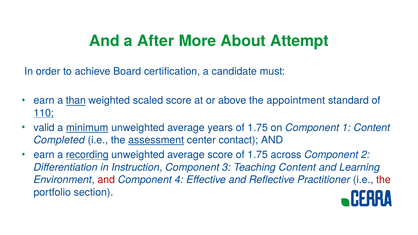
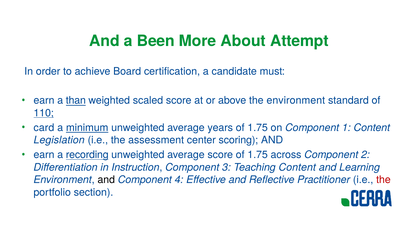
After: After -> Been (156, 41)
the appointment: appointment -> environment (296, 101)
valid: valid -> card (44, 128)
Completed: Completed -> Legislation (59, 140)
assessment underline: present -> none (156, 140)
contact: contact -> scoring (238, 140)
and colour: red -> black (106, 180)
